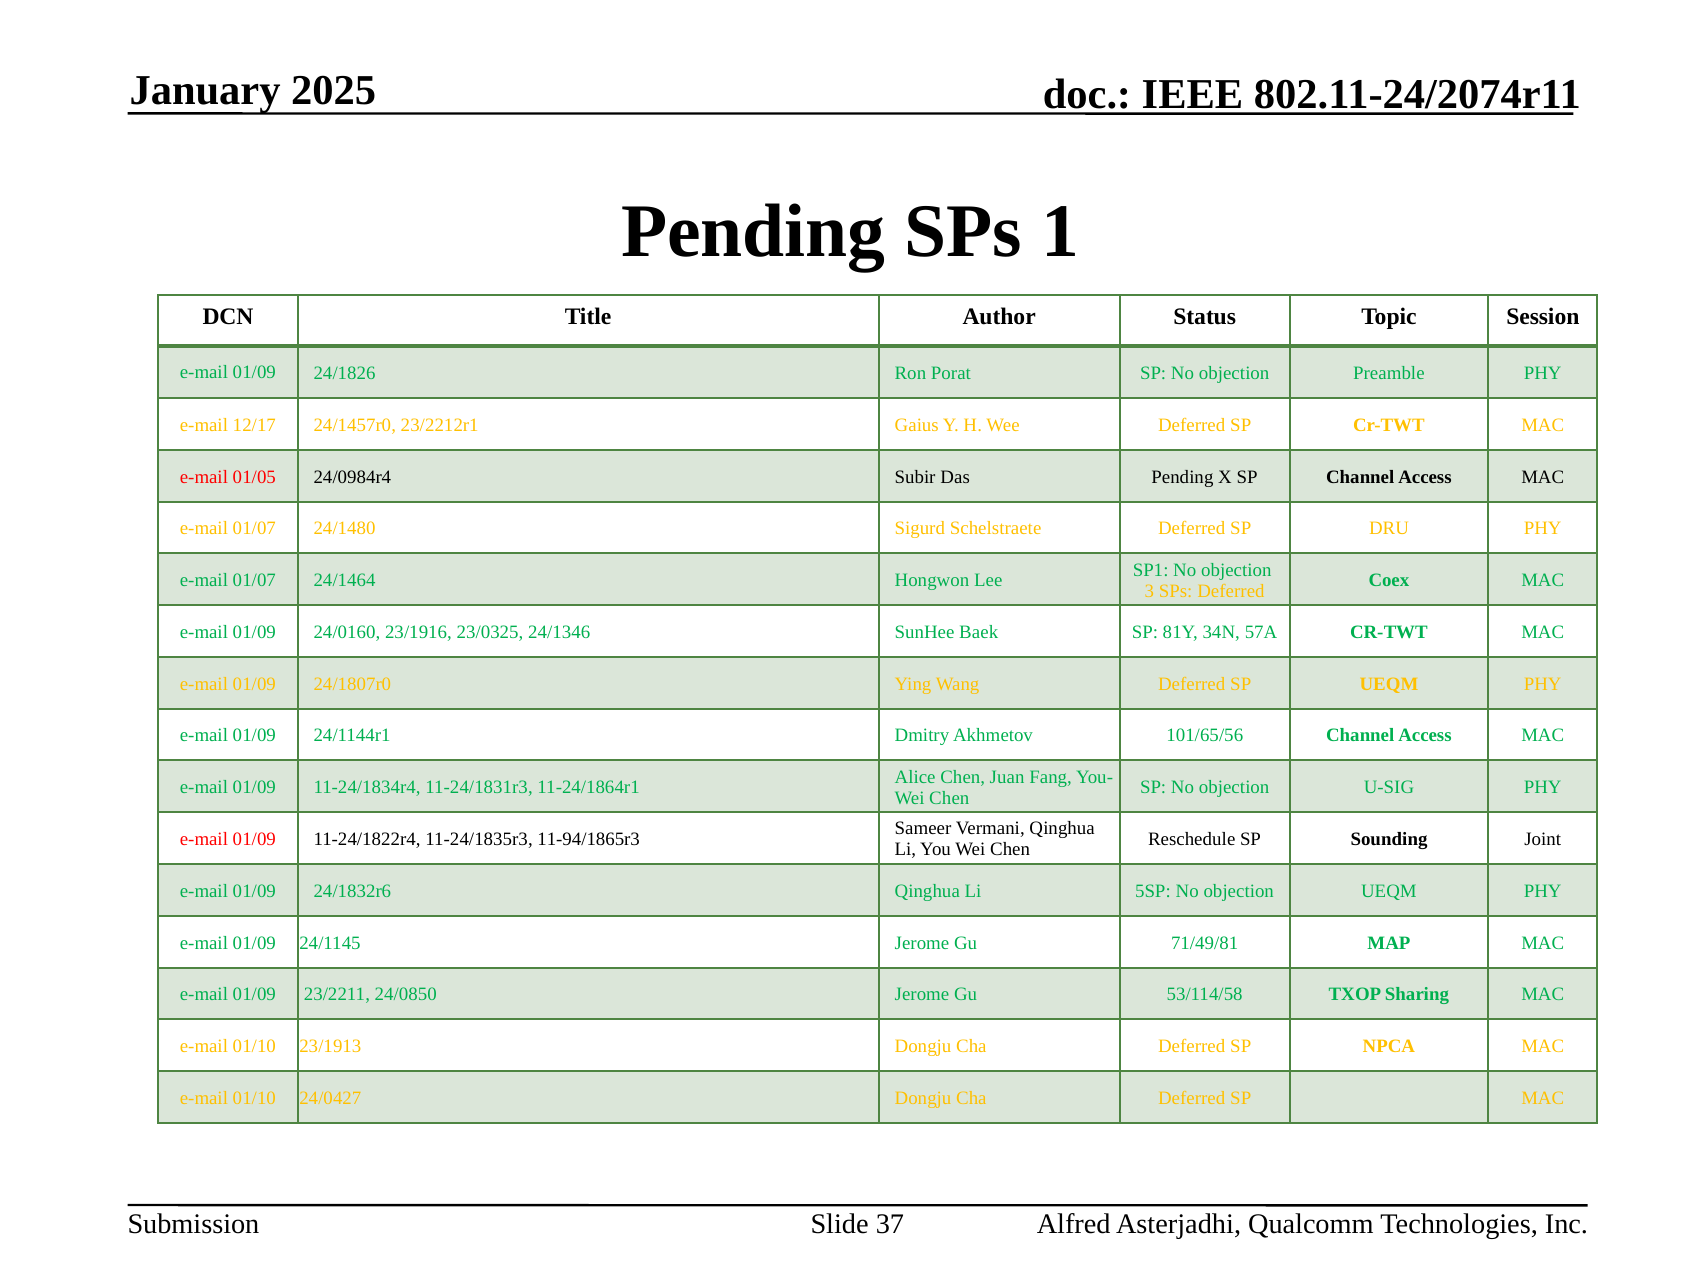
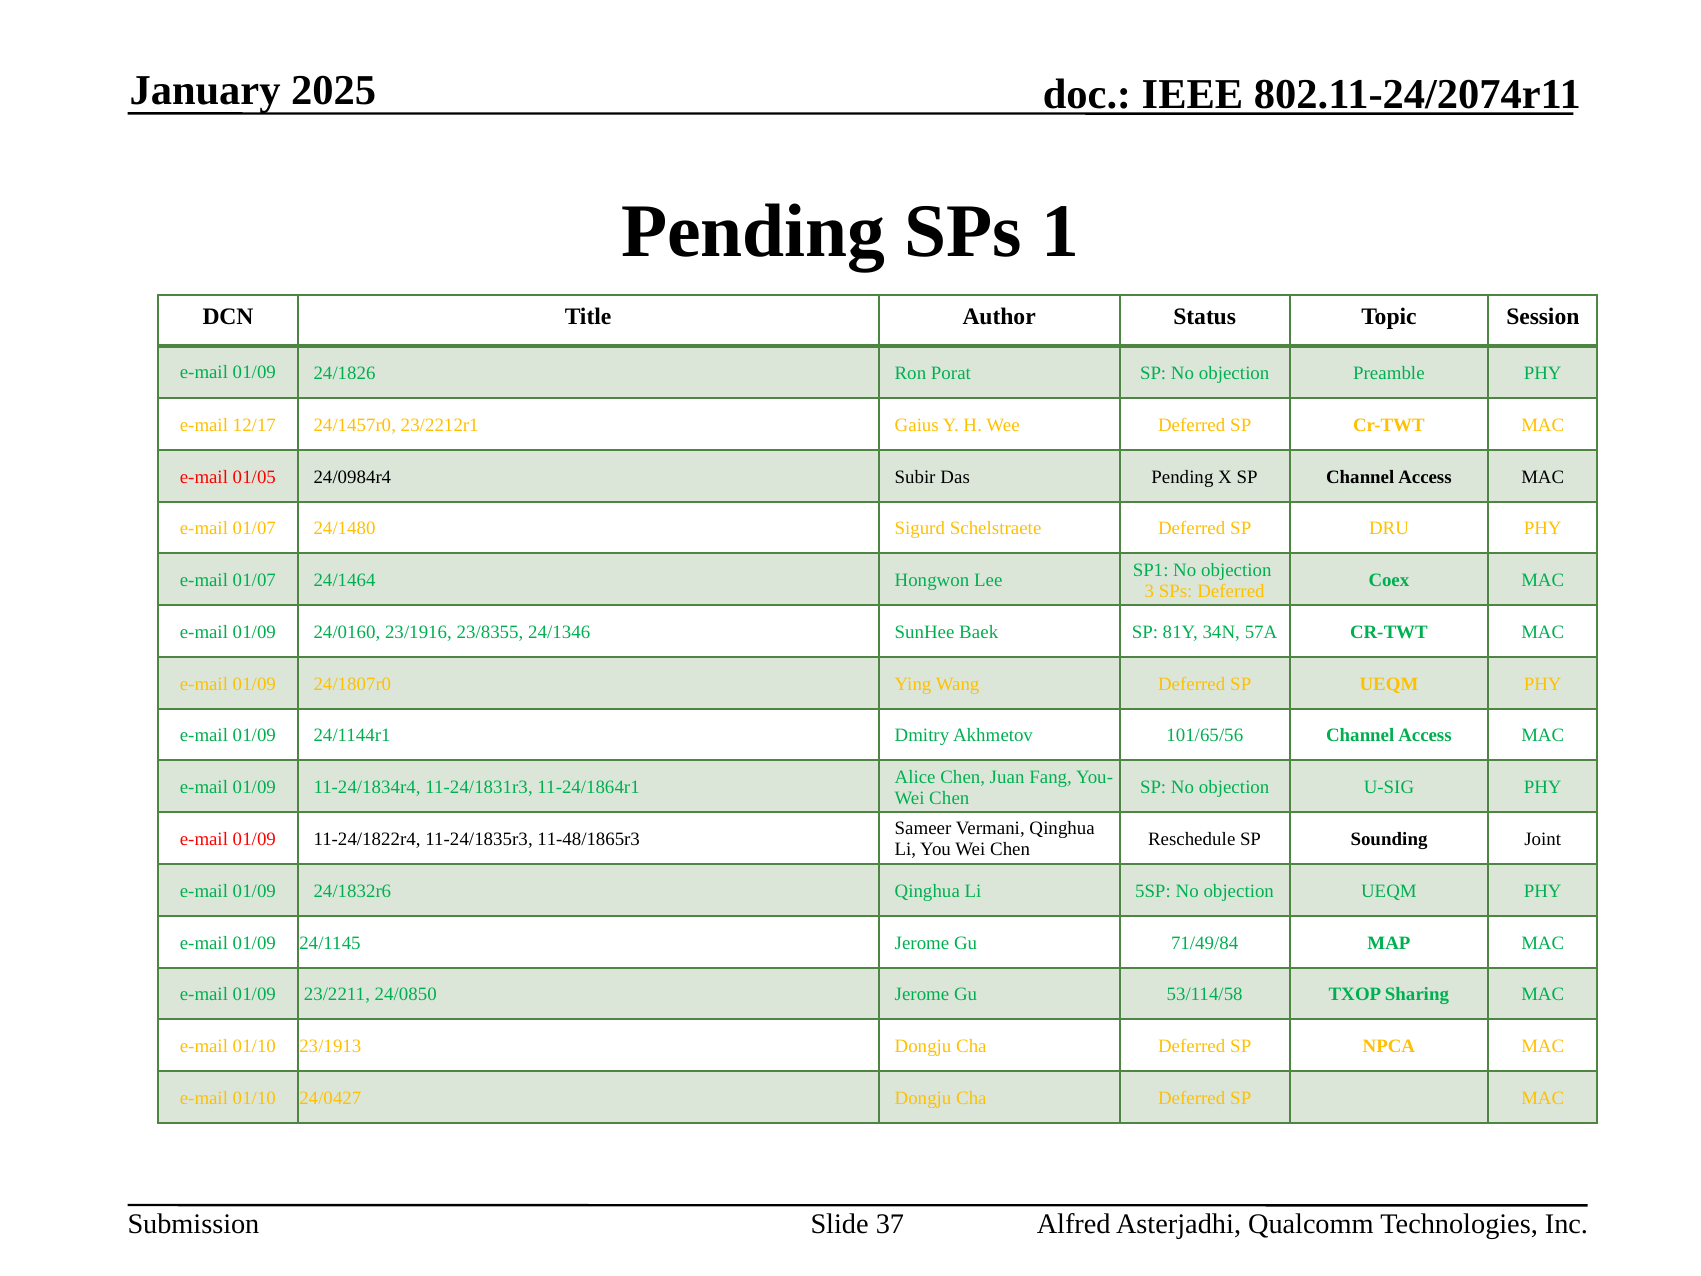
23/0325: 23/0325 -> 23/8355 (490, 632)
11-94/1865r3: 11-94/1865r3 -> 11-48/1865r3 (589, 839)
71/49/81: 71/49/81 -> 71/49/84 (1205, 943)
